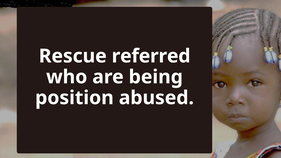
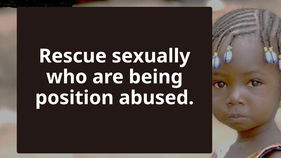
referred: referred -> sexually (151, 56)
